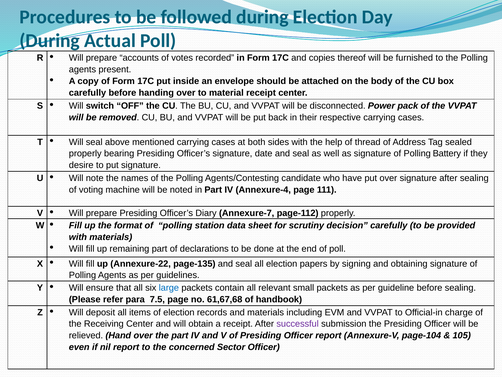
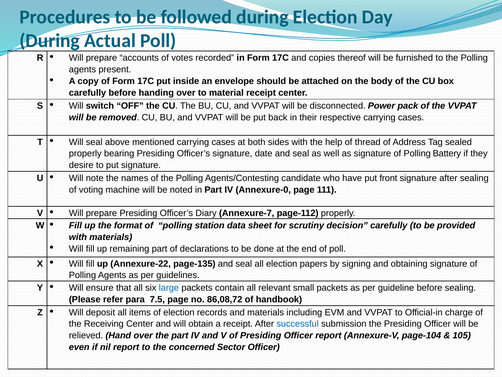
put over: over -> front (388, 178)
Annexure-4: Annexure-4 -> Annexure-0 (263, 189)
61,67,68: 61,67,68 -> 86,08,72 (225, 299)
successful colour: purple -> blue (298, 324)
